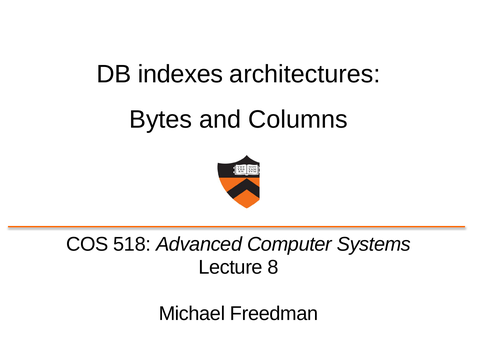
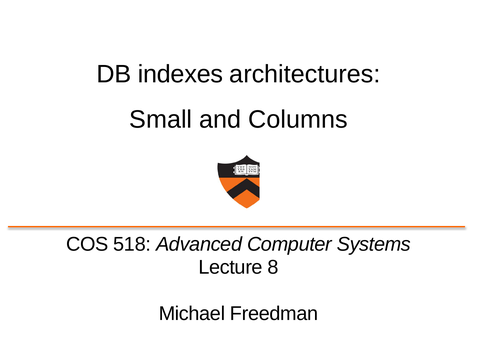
Bytes: Bytes -> Small (161, 119)
